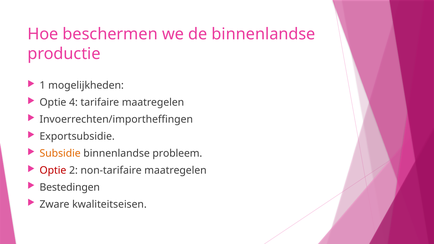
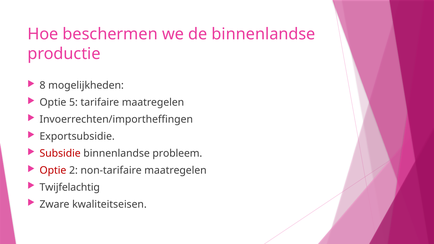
1: 1 -> 8 (43, 86)
4: 4 -> 5 (73, 102)
Subsidie colour: orange -> red (60, 153)
Bestedingen: Bestedingen -> Twijfelachtig (70, 187)
